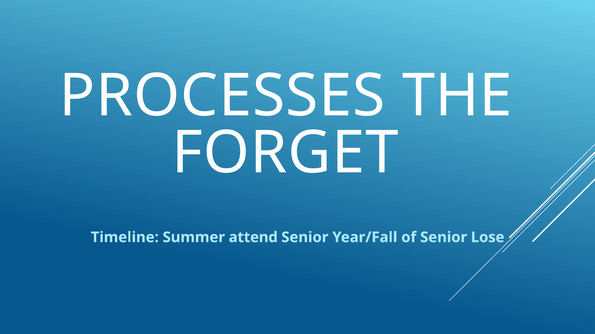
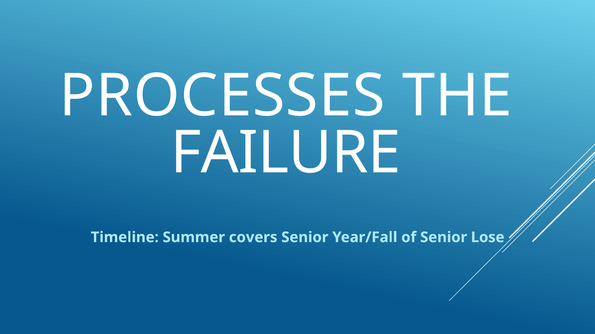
FORGET: FORGET -> FAILURE (286, 153)
attend: attend -> covers (253, 238)
